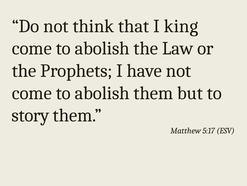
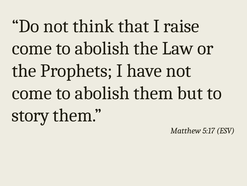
king: king -> raise (181, 26)
